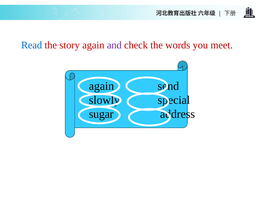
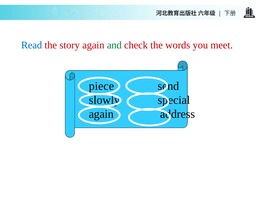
and colour: purple -> green (114, 45)
again: again -> piece (101, 86)
sugar: sugar -> again (101, 114)
